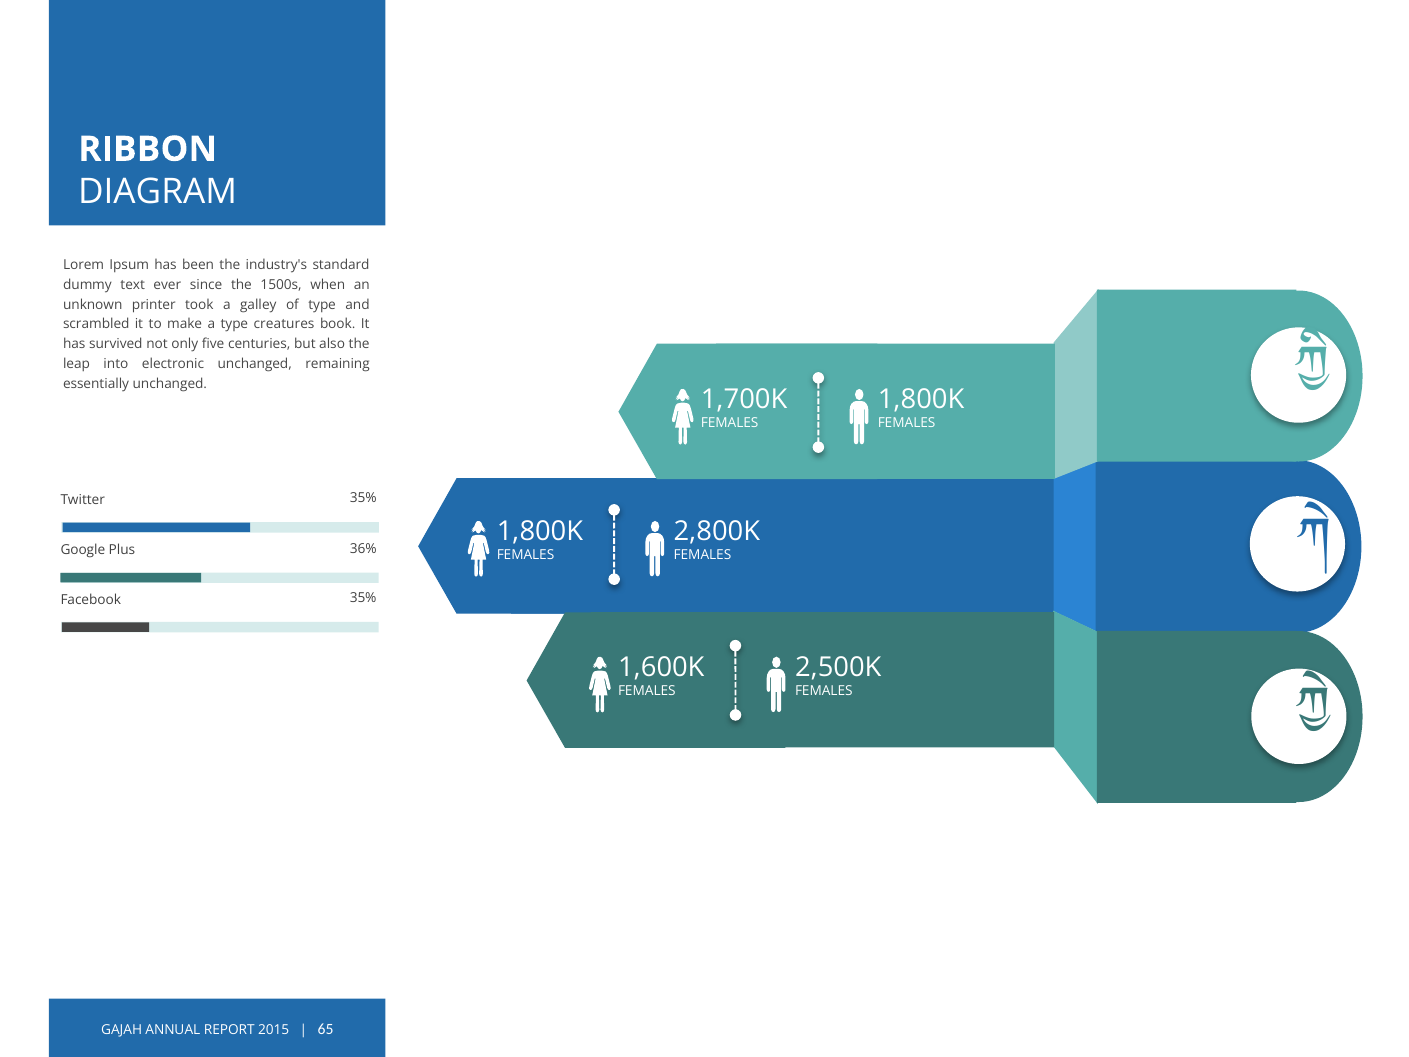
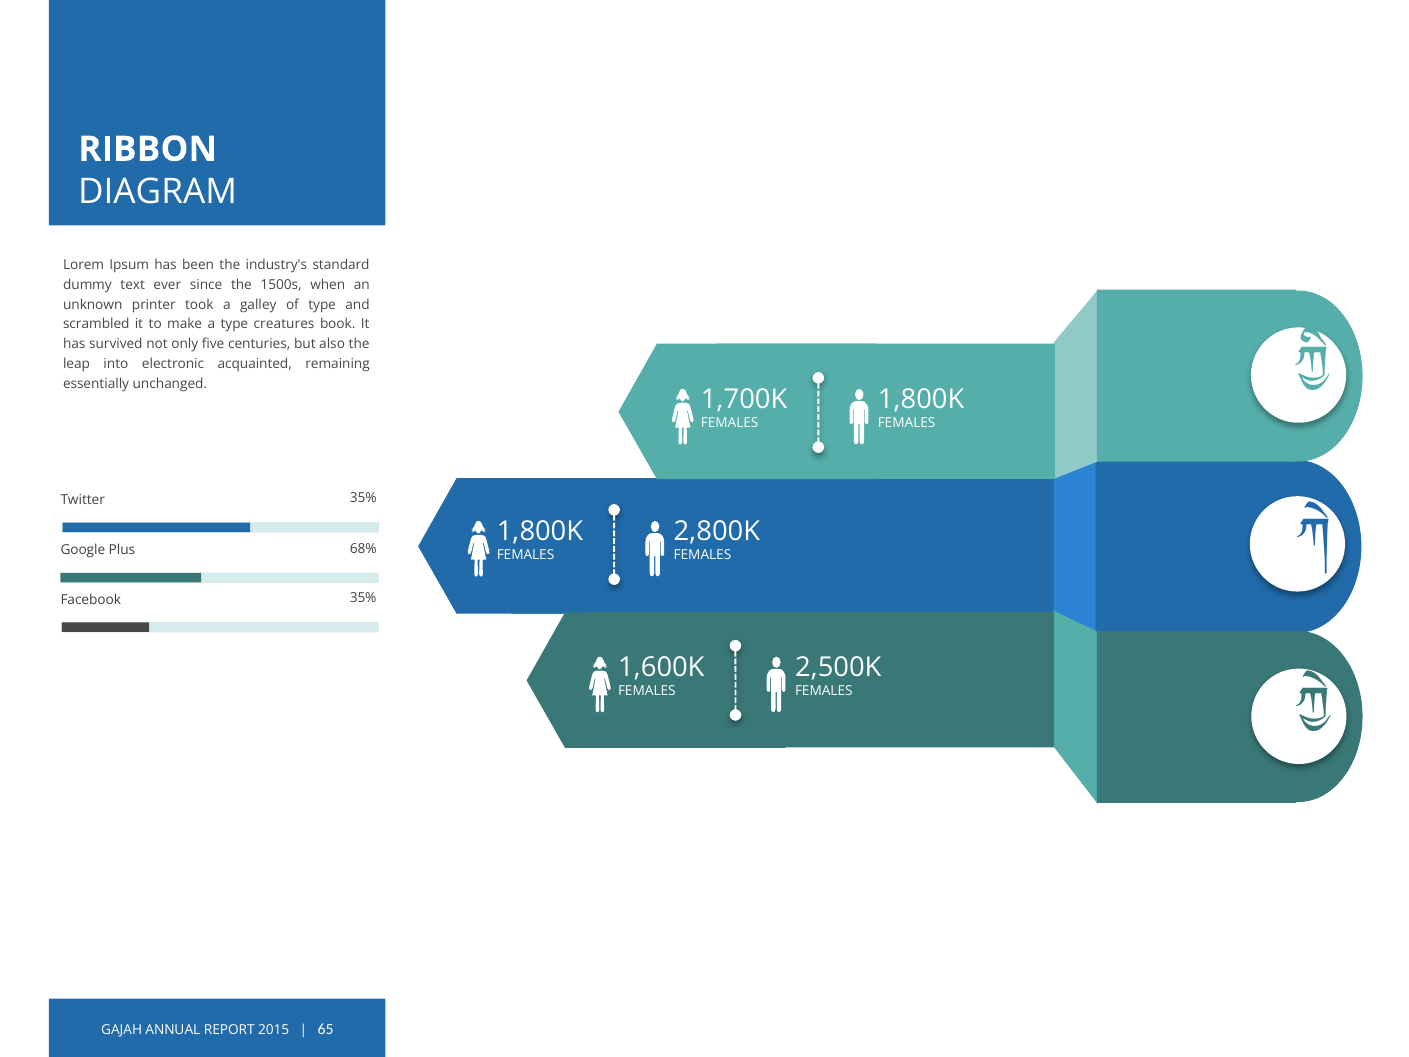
electronic unchanged: unchanged -> acquainted (255, 364)
36%: 36% -> 68% (363, 549)
